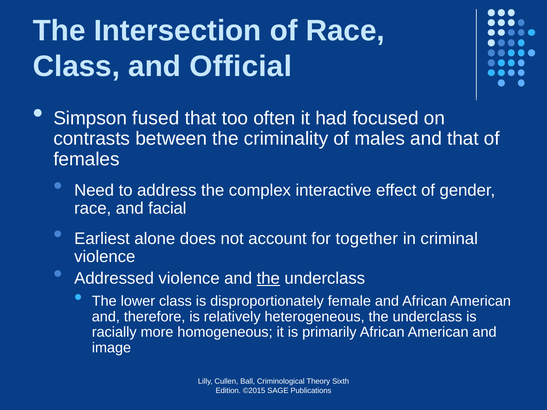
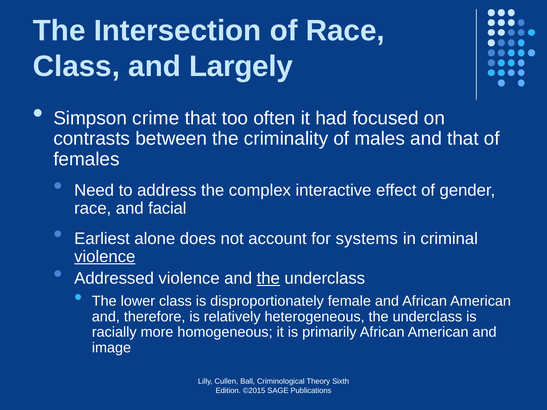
Official: Official -> Largely (241, 66)
fused: fused -> crime (156, 118)
together: together -> systems (367, 239)
violence underline: none -> present (105, 257)
